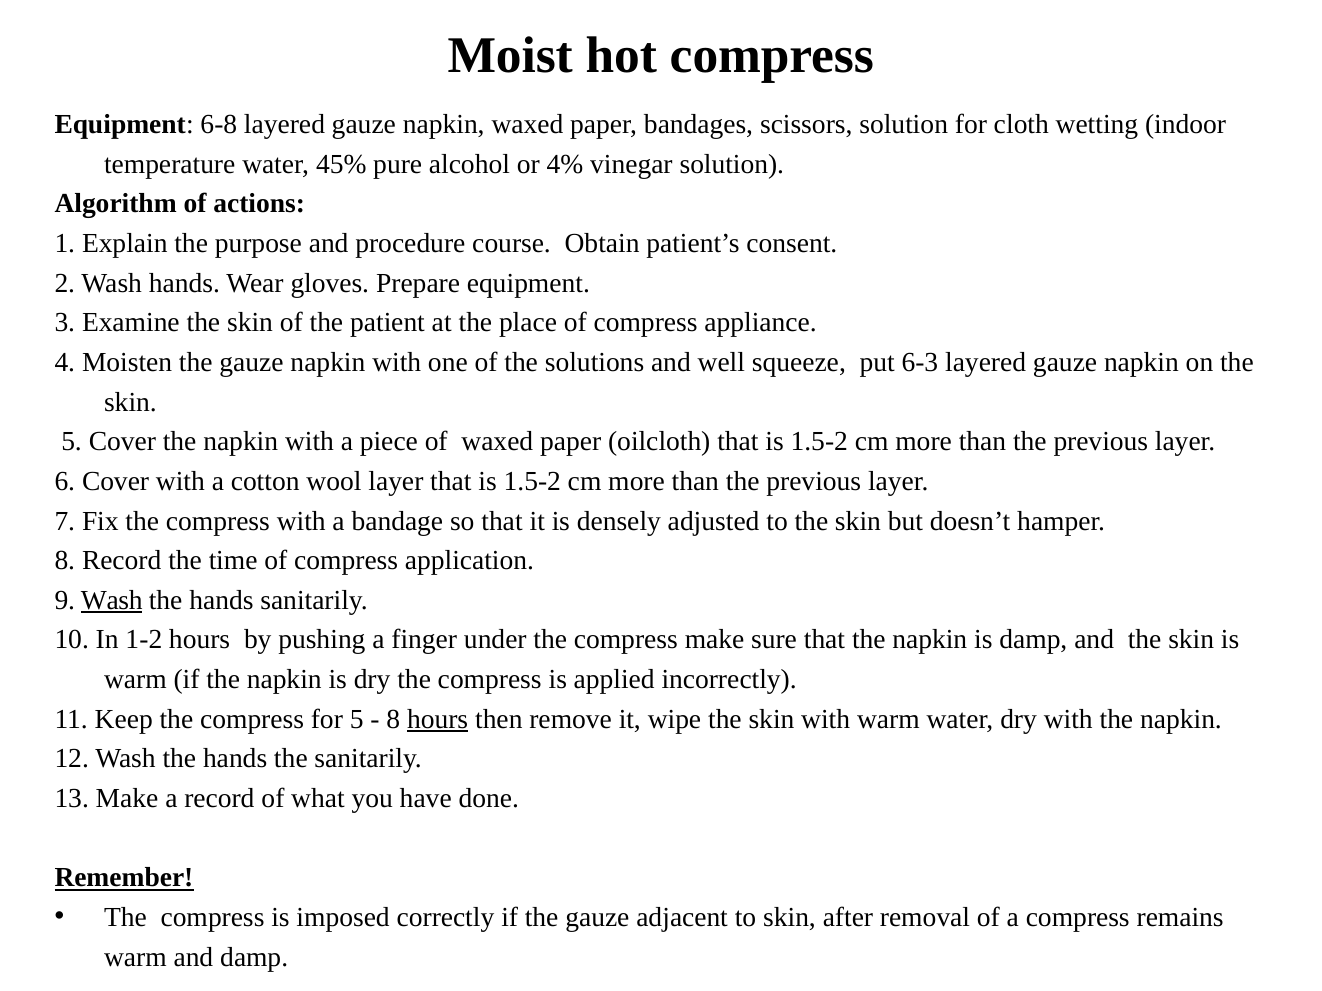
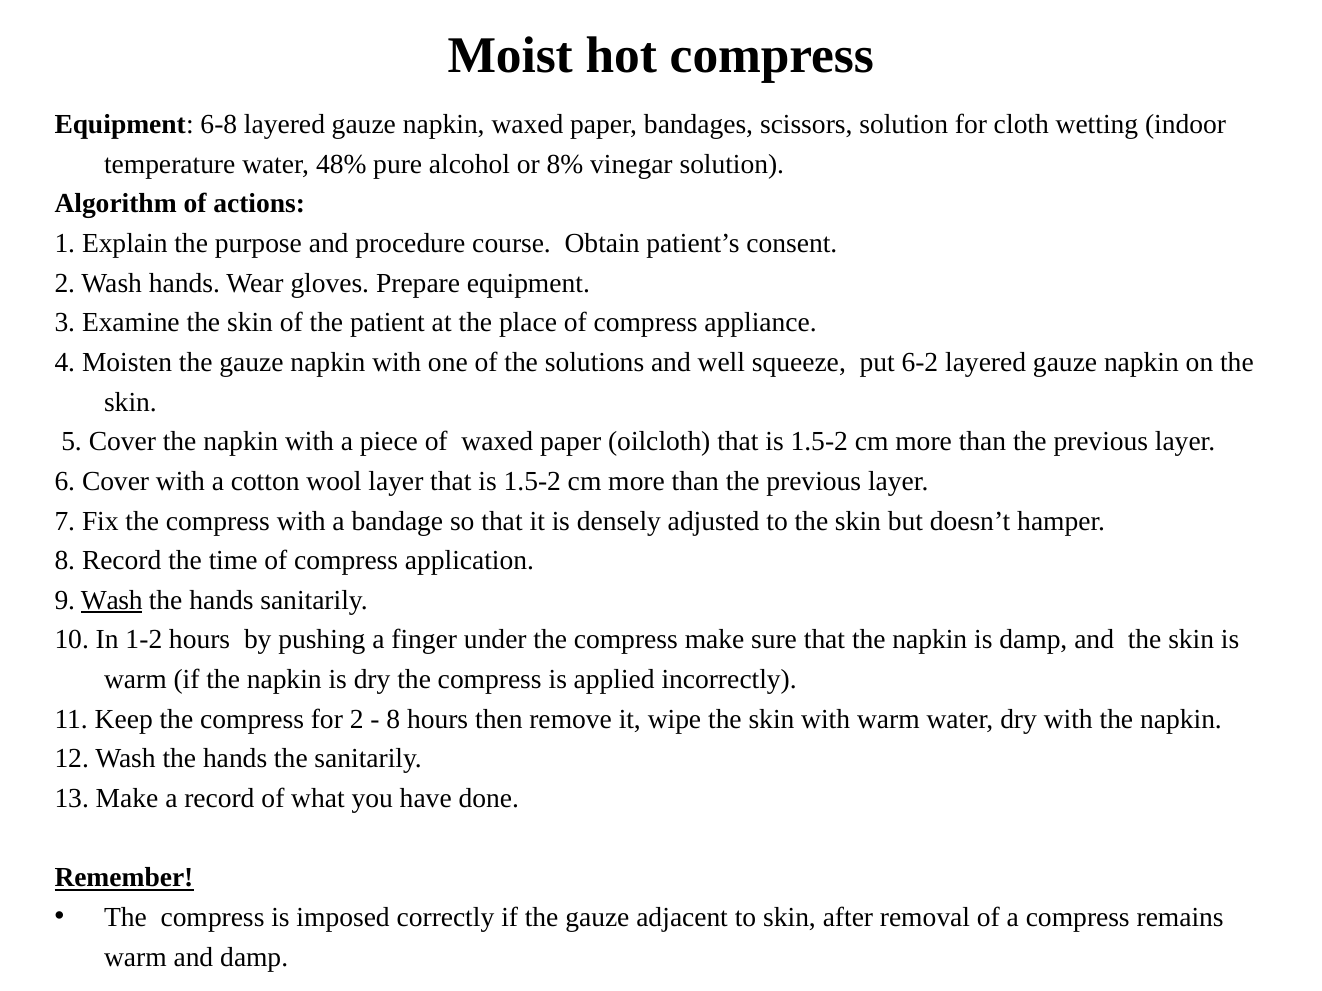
45%: 45% -> 48% (341, 164)
4%: 4% -> 8% (565, 164)
6-3: 6-3 -> 6-2 (920, 363)
for 5: 5 -> 2 (357, 720)
hours underline: present -> none (438, 720)
